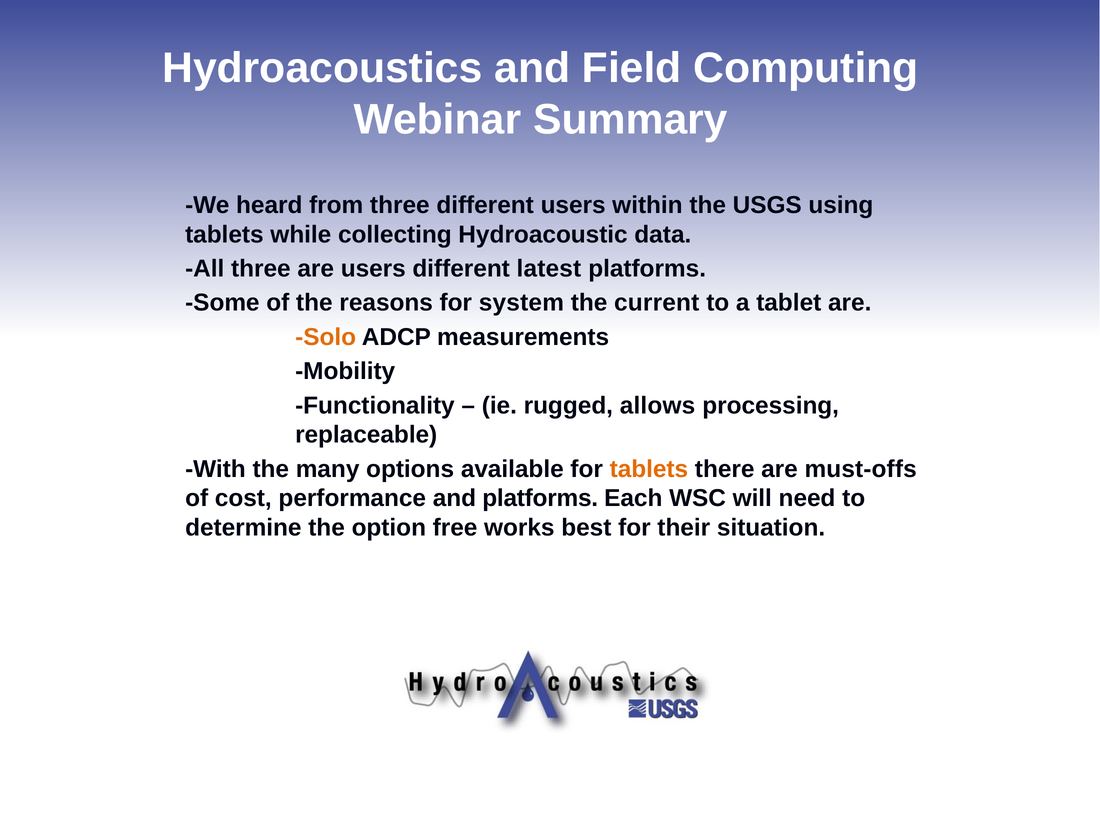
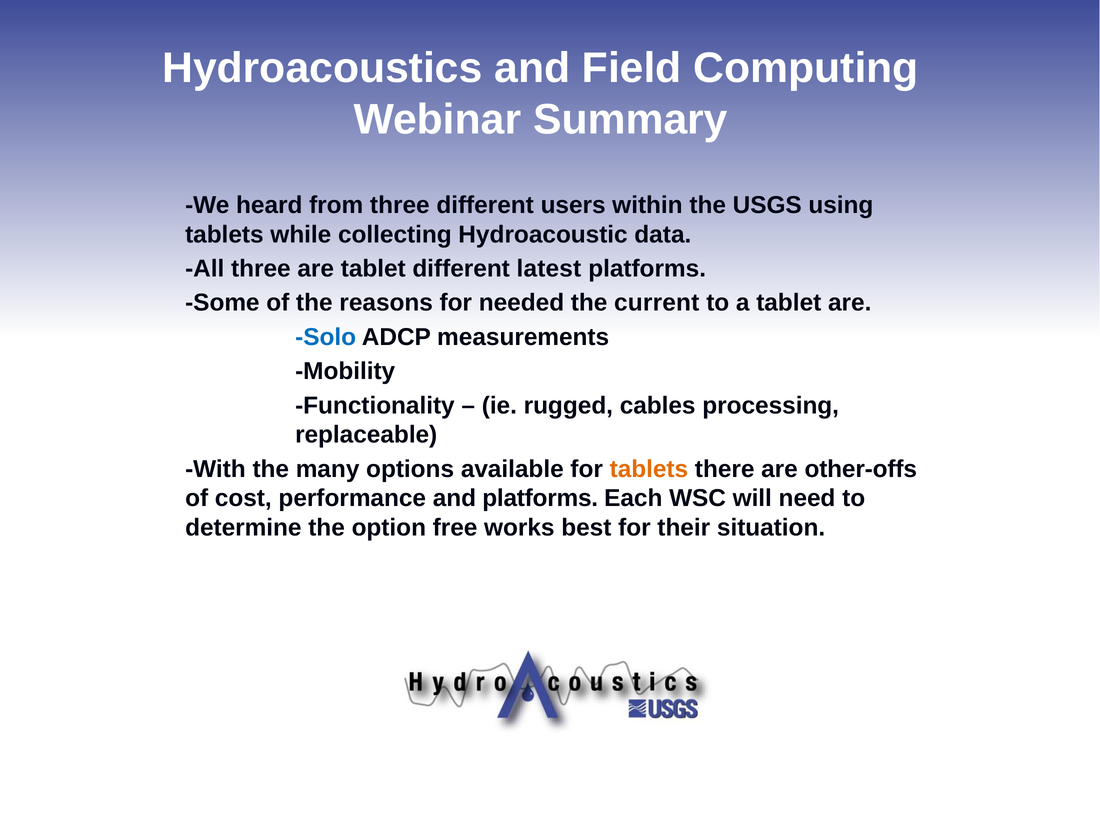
are users: users -> tablet (373, 269)
system: system -> needed (521, 303)
Solo colour: orange -> blue (326, 337)
allows: allows -> cables (658, 406)
must-offs: must-offs -> other-offs (861, 469)
